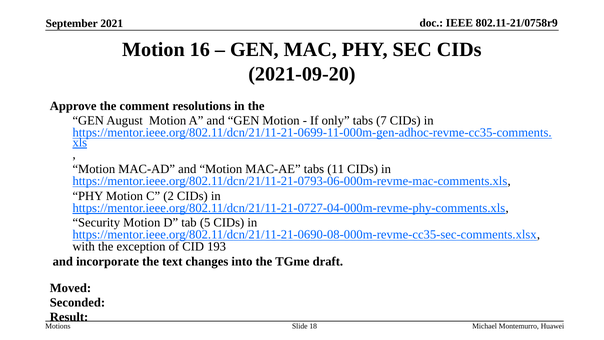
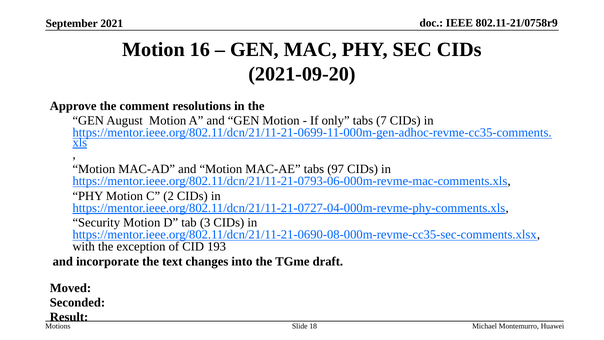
11: 11 -> 97 (336, 169)
5: 5 -> 3 (205, 222)
